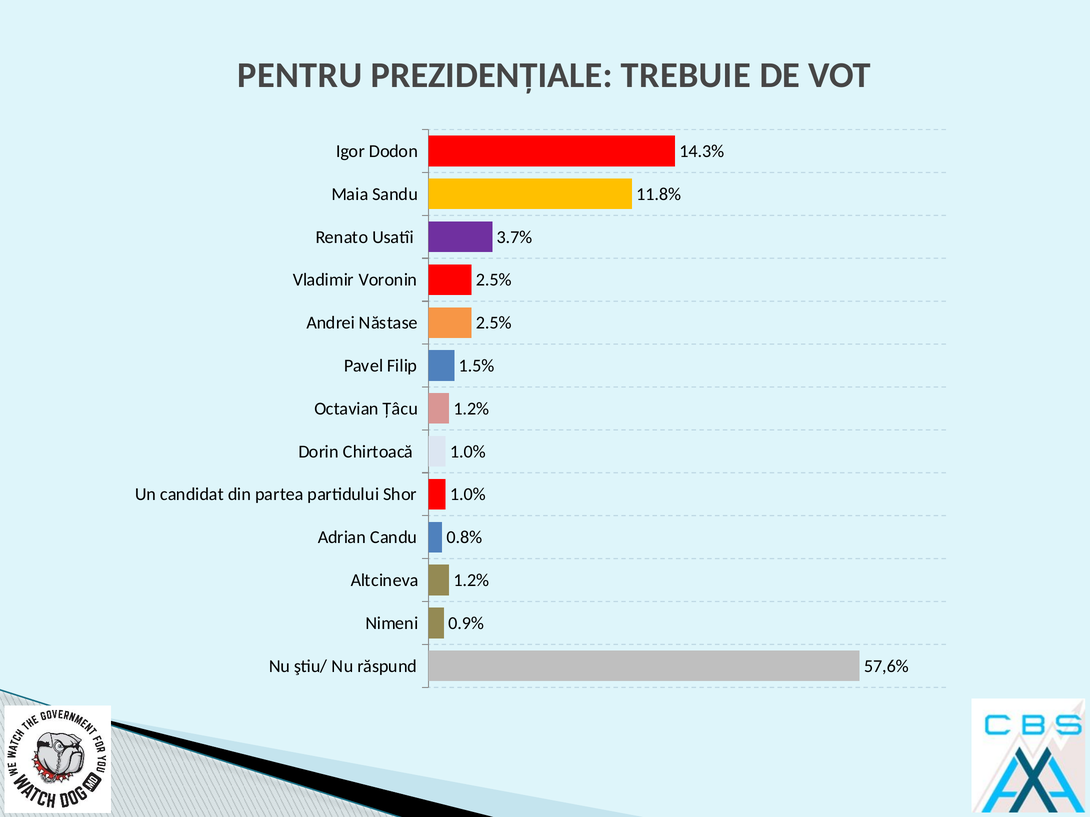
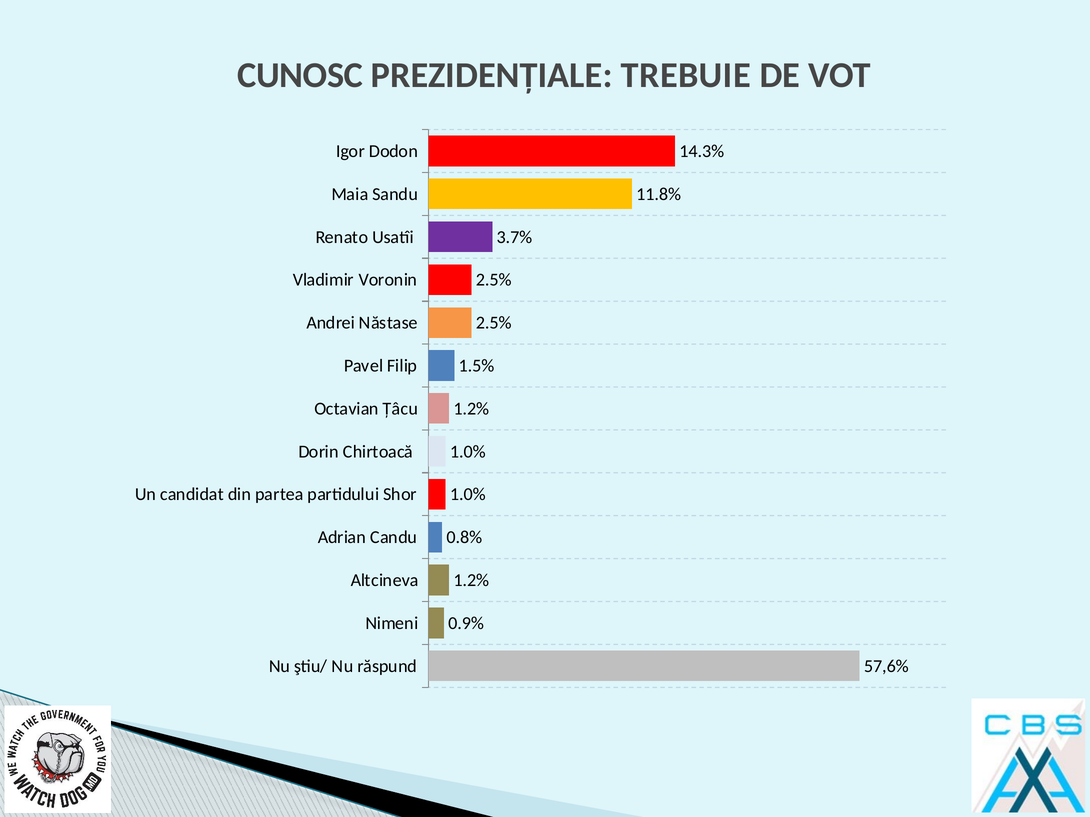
PENTRU: PENTRU -> CUNOSC (300, 75)
